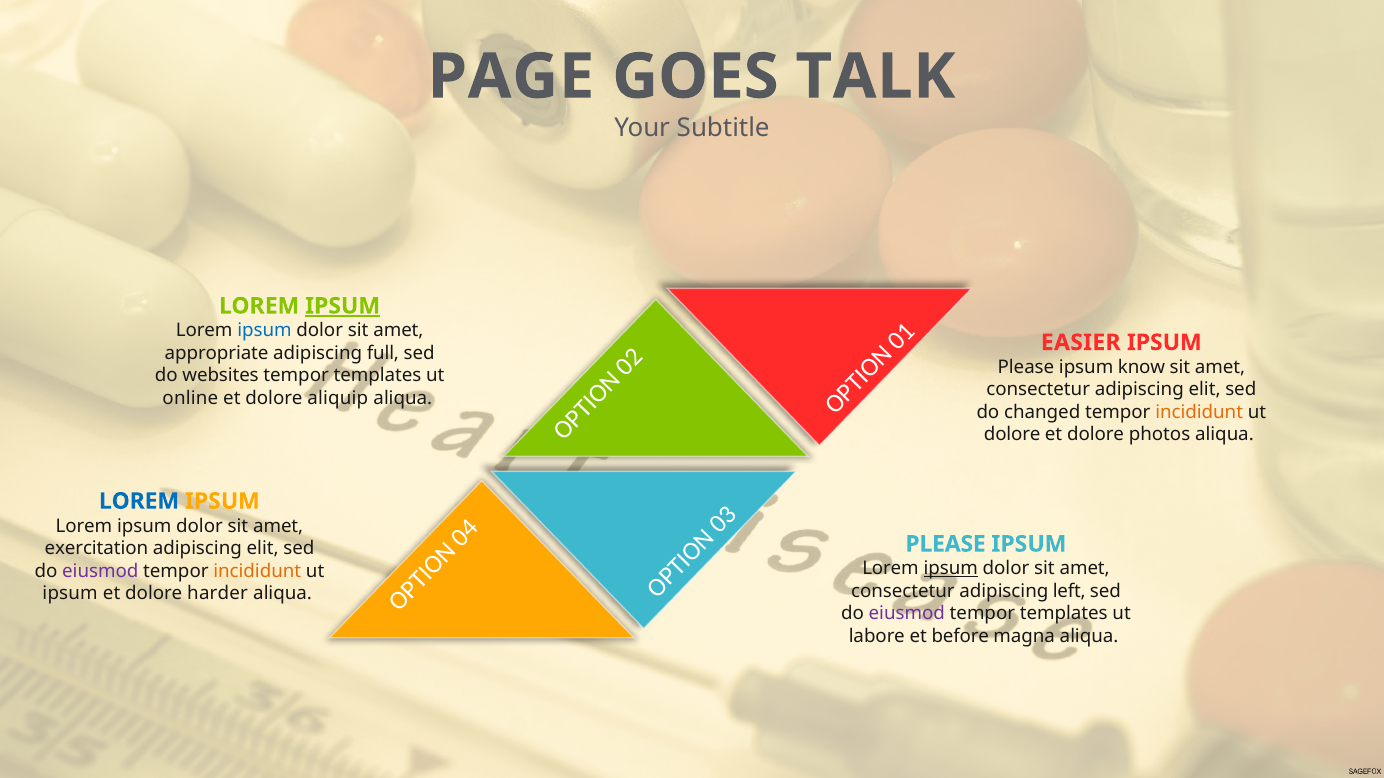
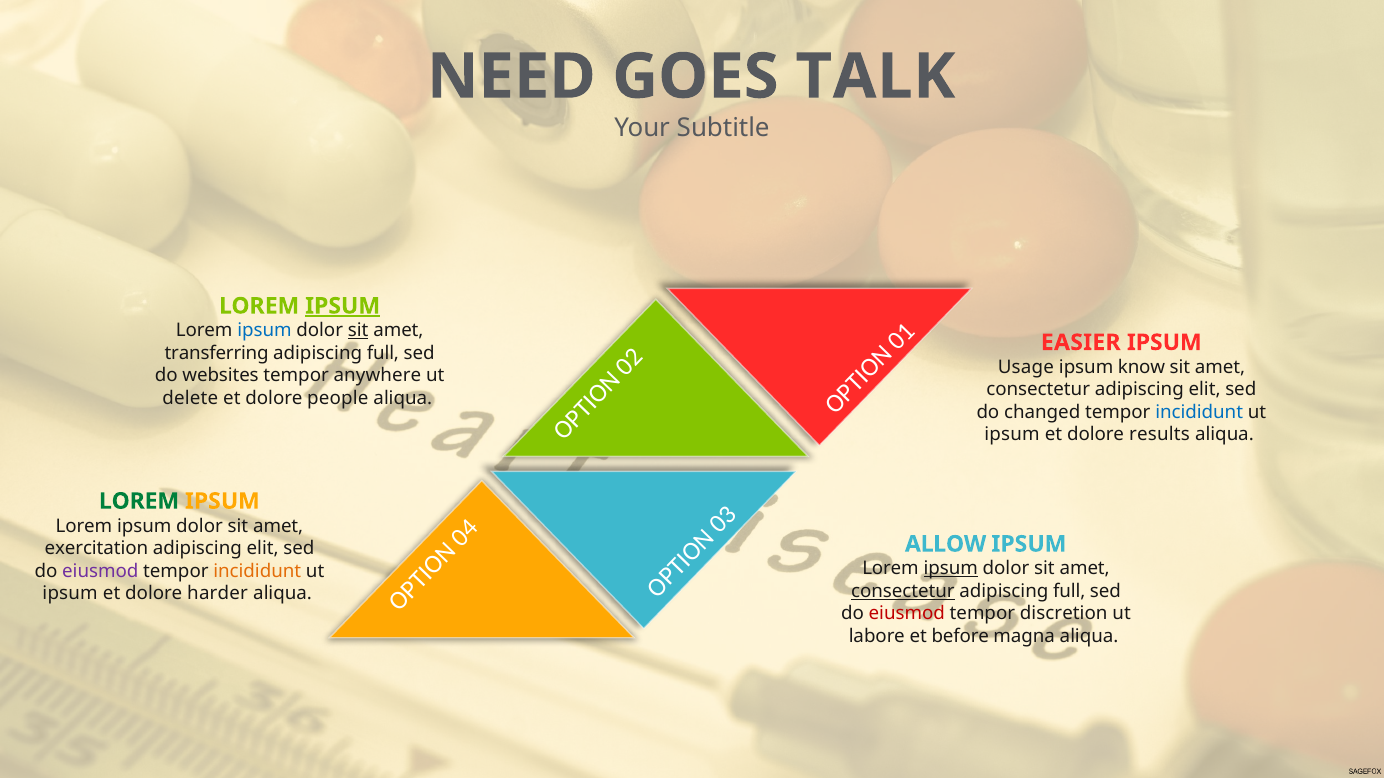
PAGE: PAGE -> NEED (511, 77)
sit underline: none -> present (358, 331)
appropriate: appropriate -> transferring (217, 353)
Please: Please -> Usage (1026, 367)
templates: templates -> anywhere (377, 376)
online: online -> delete (190, 398)
aliquip: aliquip -> people (338, 398)
incididunt colour: orange -> blue (1199, 412)
dolore: dolore -> ipsum (1012, 435)
photos: photos -> results (1159, 435)
LOREM colour: blue -> green (139, 501)
PLEASE: PLEASE -> ALLOW (946, 544)
consectetur underline: none -> present (903, 592)
left: left -> full (1069, 592)
eiusmod colour: purple -> red (907, 614)
templates: templates -> discretion (1064, 614)
